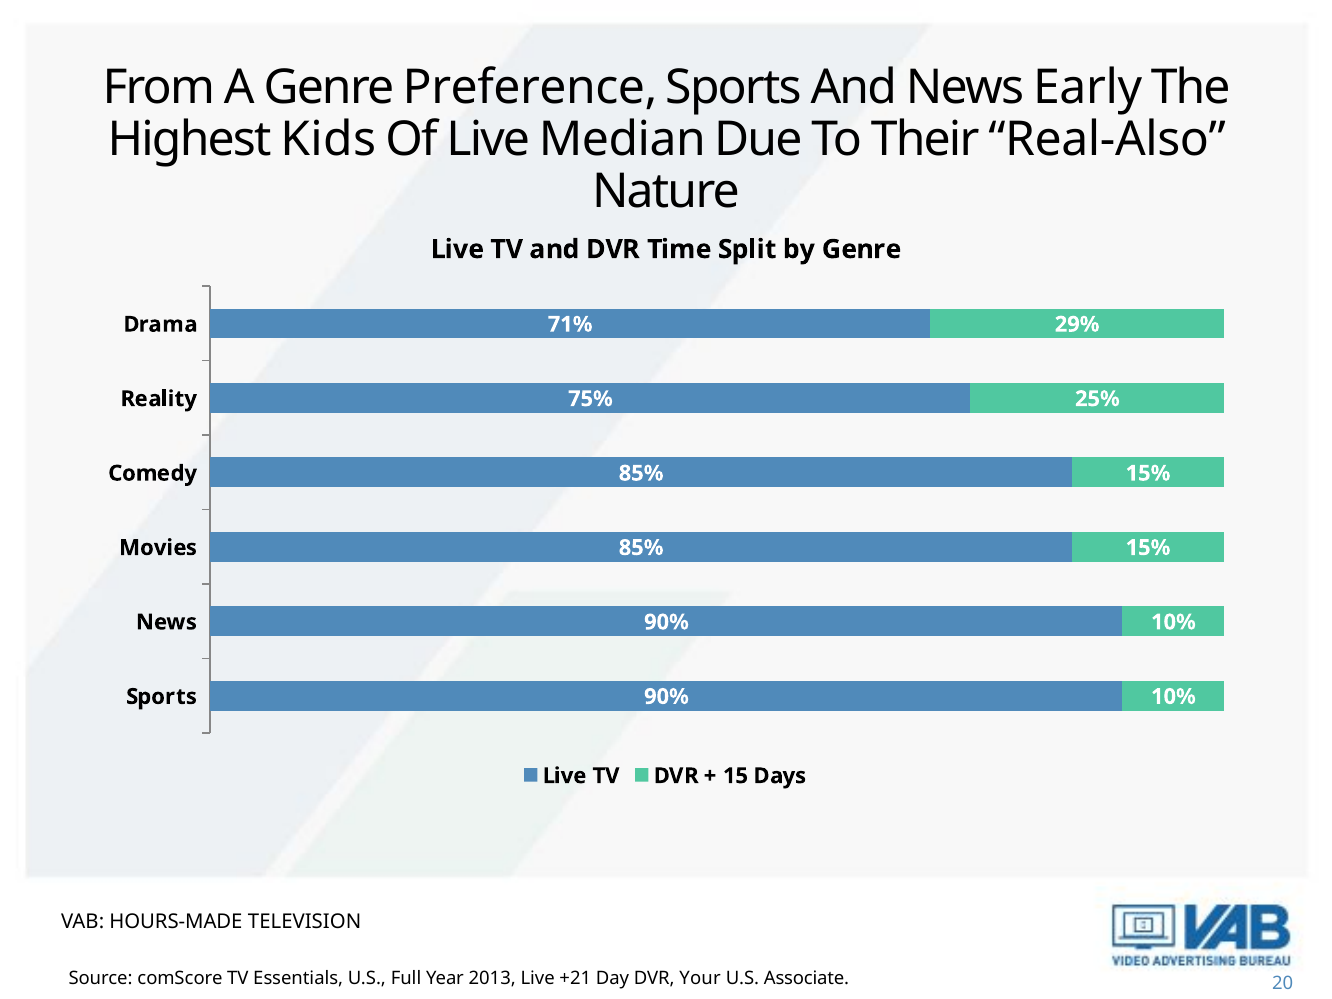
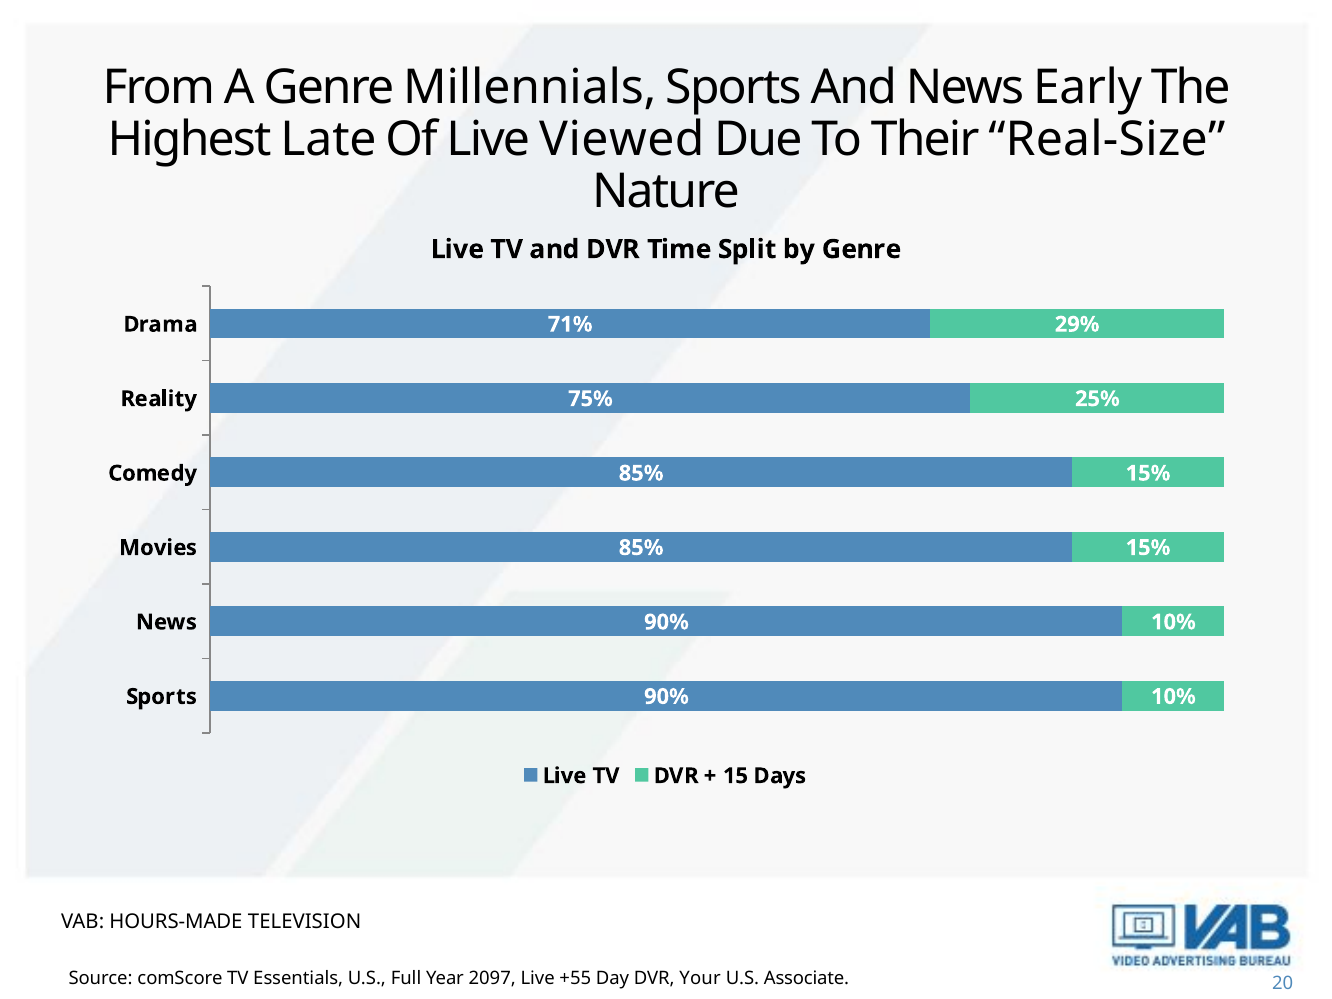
Preference: Preference -> Millennials (530, 88)
Kids: Kids -> Late (328, 140)
Median: Median -> Viewed (622, 140)
Real-Also: Real-Also -> Real-Size (1107, 140)
2013: 2013 -> 2097 (492, 978)
+21: +21 -> +55 (575, 978)
